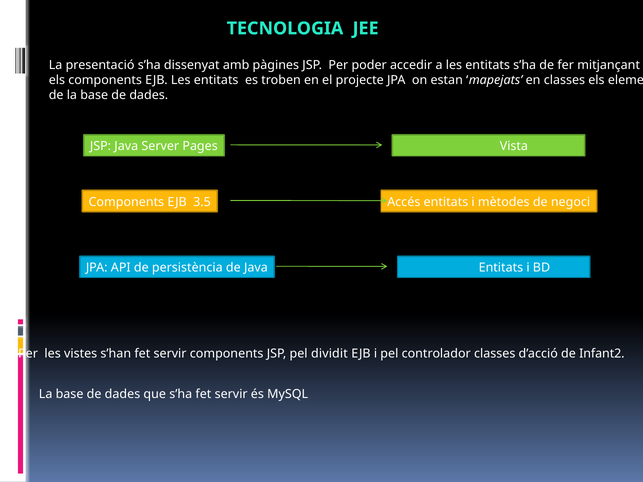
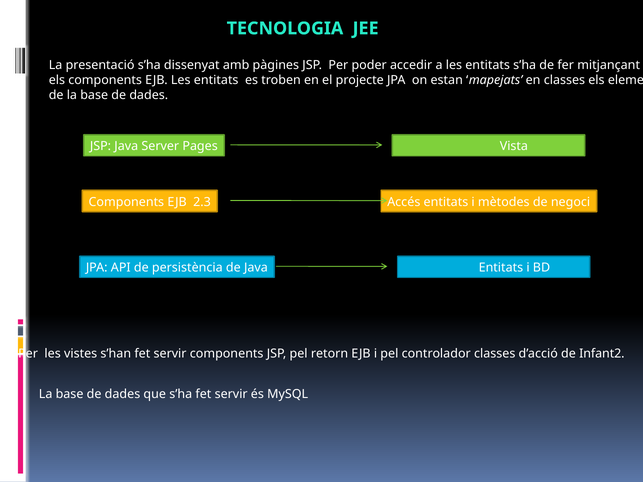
3.5: 3.5 -> 2.3 (202, 202)
dividit: dividit -> retorn (330, 354)
